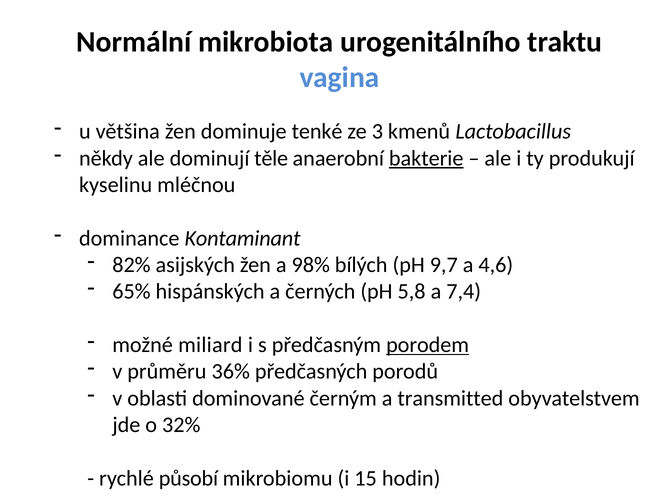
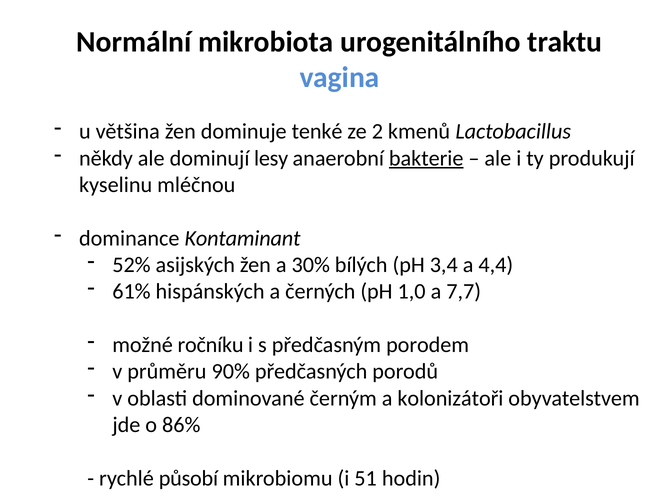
3: 3 -> 2 (377, 132)
těle: těle -> lesy (271, 158)
82%: 82% -> 52% (131, 265)
98%: 98% -> 30% (311, 265)
9,7: 9,7 -> 3,4 (444, 265)
4,6: 4,6 -> 4,4 (496, 265)
65%: 65% -> 61% (131, 291)
5,8: 5,8 -> 1,0 (412, 291)
7,4: 7,4 -> 7,7 (464, 291)
miliard: miliard -> ročníku (211, 345)
porodem underline: present -> none (428, 345)
36%: 36% -> 90% (231, 371)
transmitted: transmitted -> kolonizátoři (450, 398)
32%: 32% -> 86% (181, 425)
15: 15 -> 51 (366, 478)
